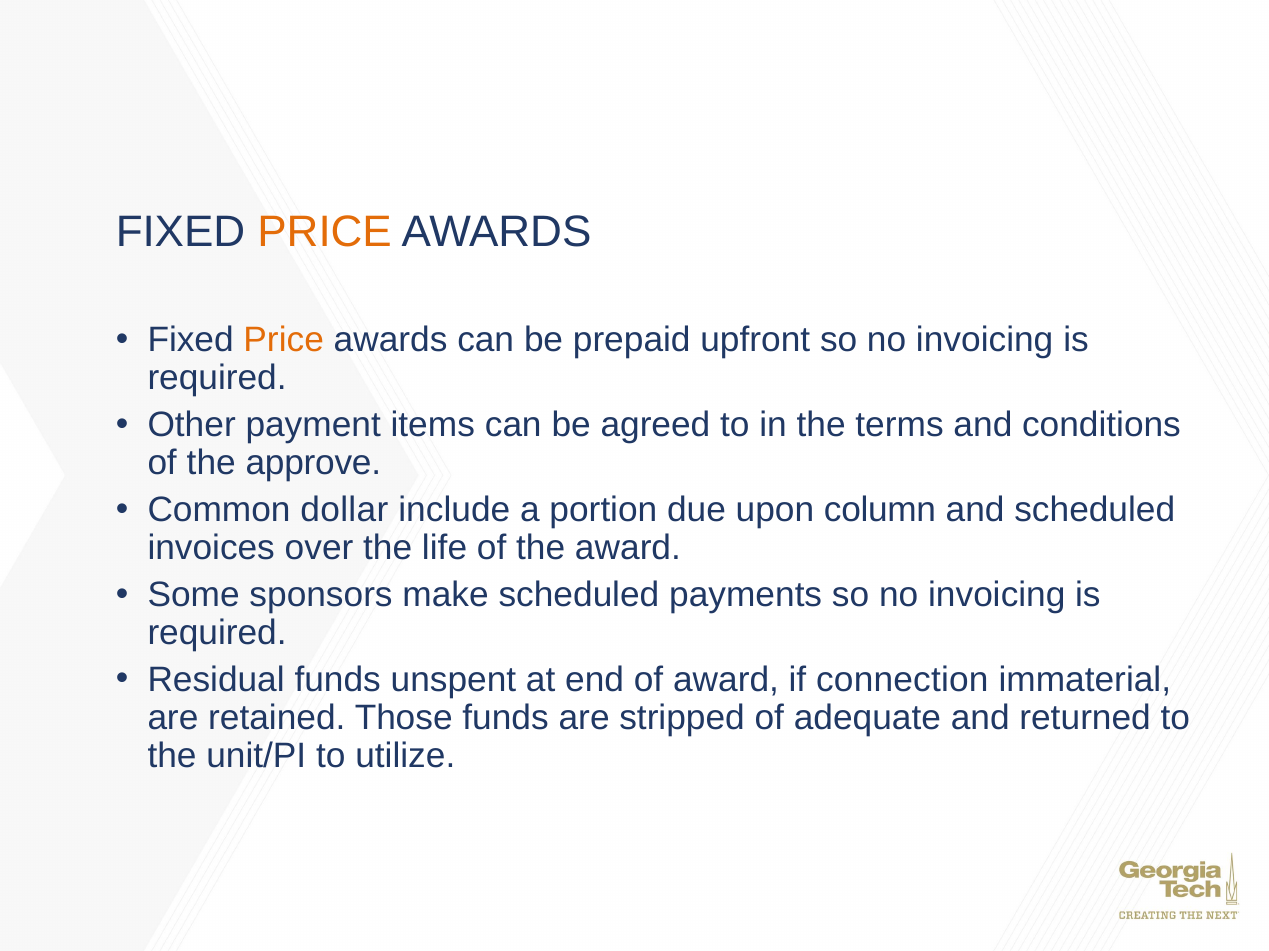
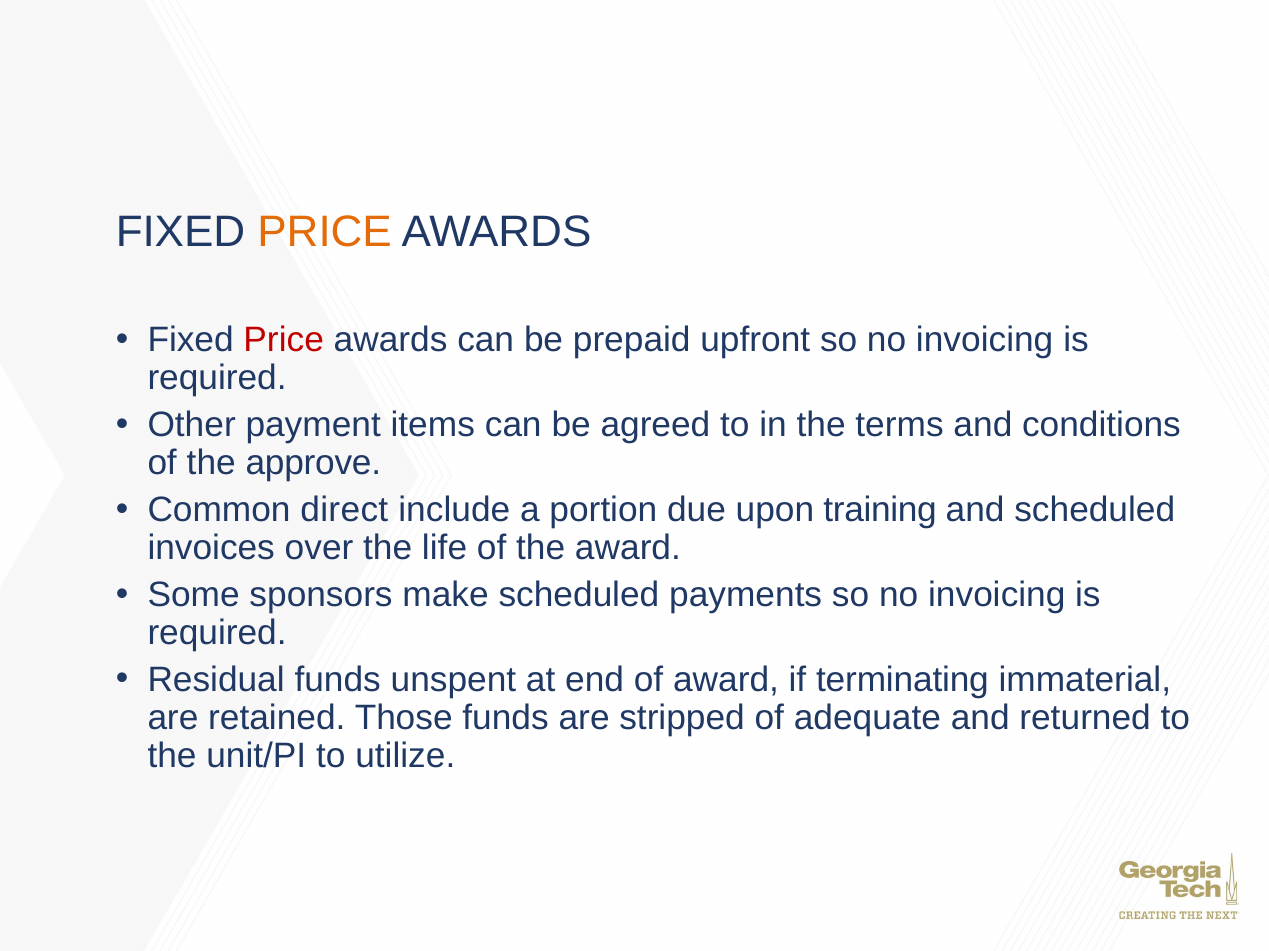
Price colour: orange -> red (284, 340)
dollar: dollar -> direct (344, 510)
column: column -> training (880, 510)
connection: connection -> terminating (902, 680)
